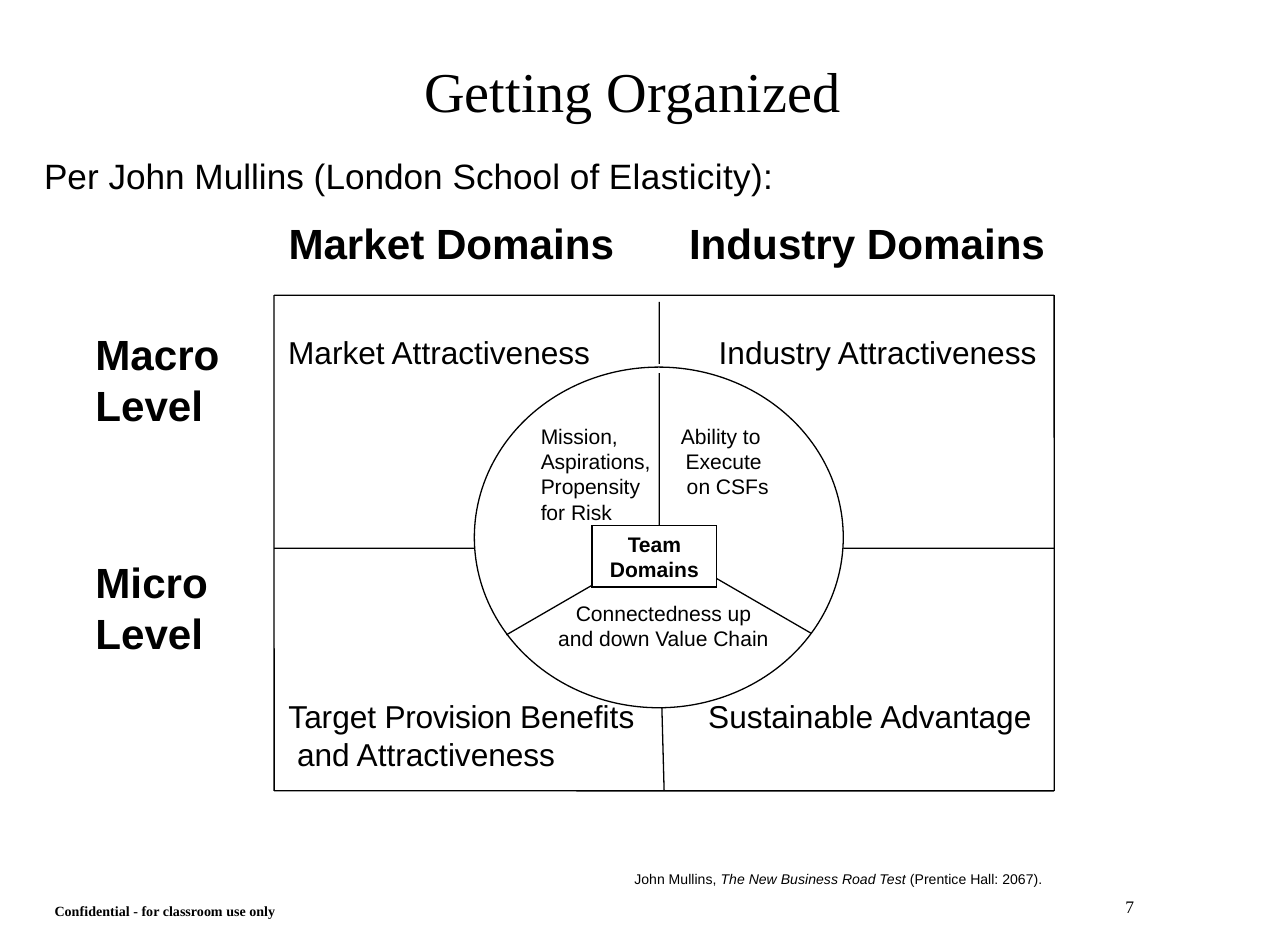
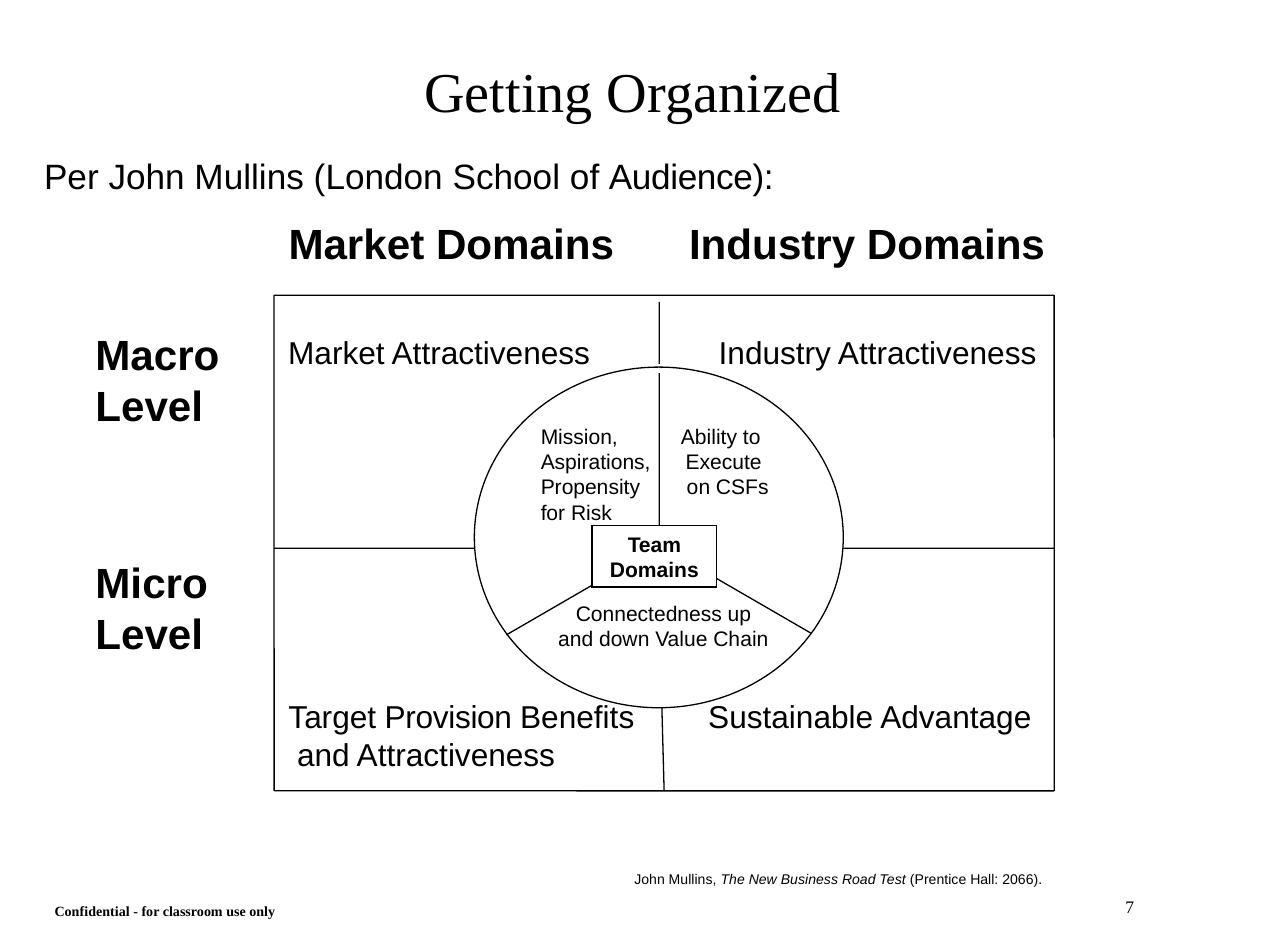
Elasticity: Elasticity -> Audience (691, 177)
2067: 2067 -> 2066 (1022, 880)
